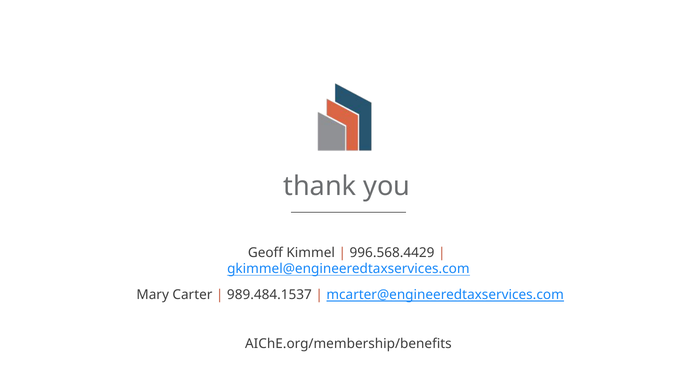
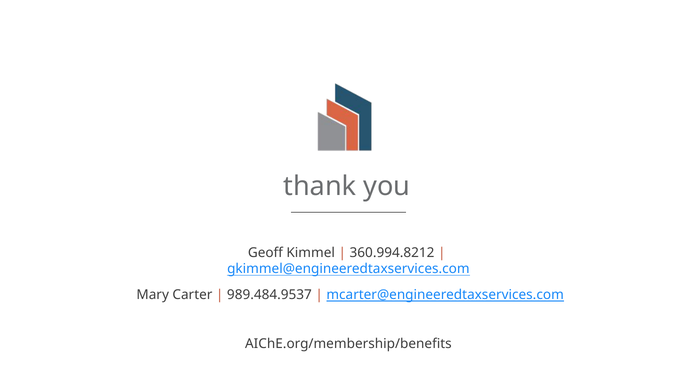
996.568.4429: 996.568.4429 -> 360.994.8212 (392, 253)
989.484.1537: 989.484.1537 -> 989.484.9537 (269, 295)
